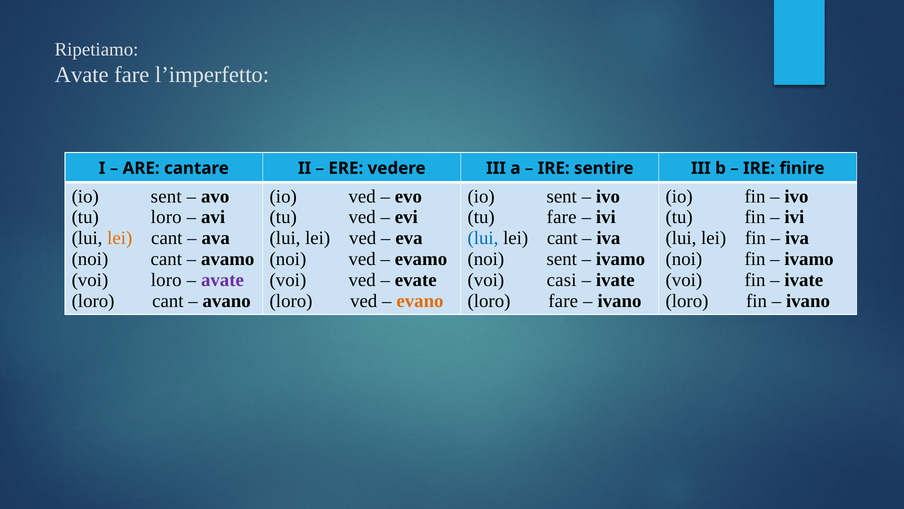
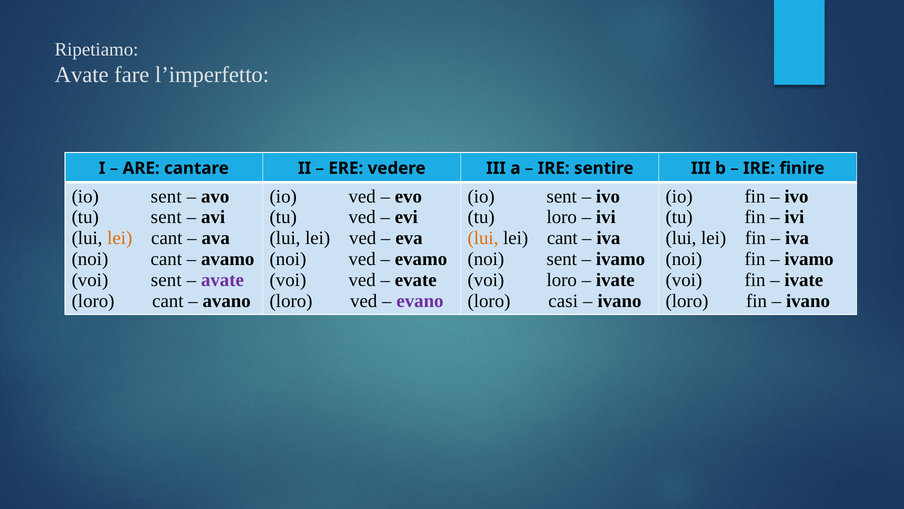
tu loro: loro -> sent (166, 217)
tu fare: fare -> loro (562, 217)
lui colour: blue -> orange (483, 238)
voi loro: loro -> sent (166, 280)
voi casi: casi -> loro (562, 280)
evano colour: orange -> purple (420, 301)
loro fare: fare -> casi (563, 301)
